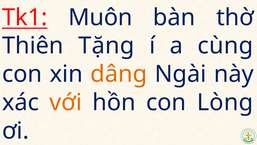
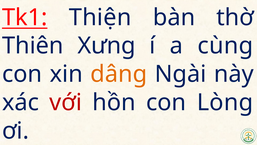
Muôn: Muôn -> Thiện (100, 17)
Tặng: Tặng -> Xưng (107, 46)
với colour: orange -> red (66, 102)
